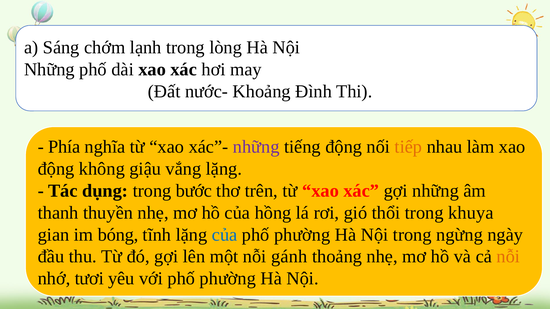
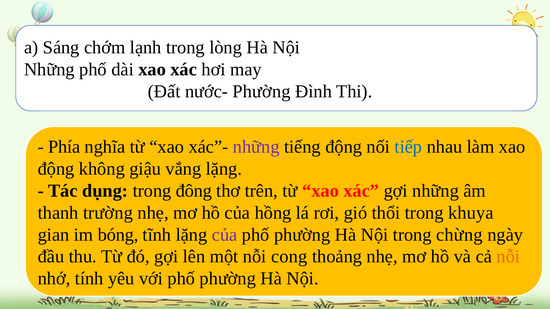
nước- Khoảng: Khoảng -> Phường (262, 92)
tiếp colour: orange -> blue (408, 147)
bước: bước -> đông (194, 191)
thuyền: thuyền -> trường (108, 213)
của colour: blue -> purple (225, 235)
ngừng: ngừng -> chừng (459, 235)
gánh: gánh -> cong (289, 257)
tươi: tươi -> tính (89, 279)
